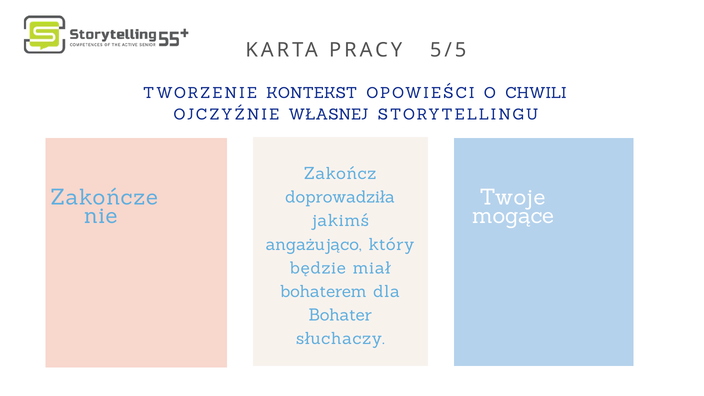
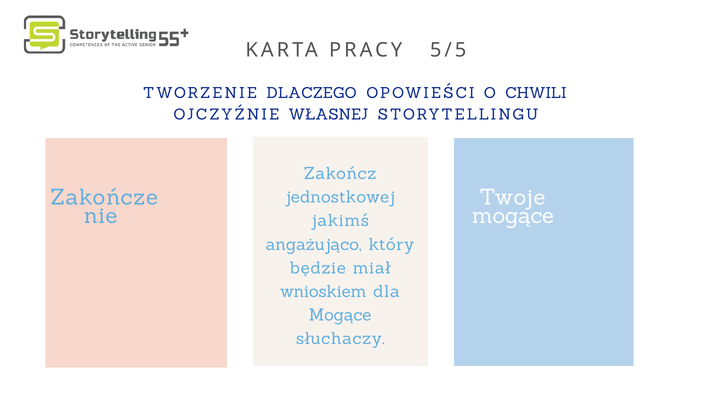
KONTEKST: KONTEKST -> DLACZEGO (312, 93)
doprowadziła: doprowadziła -> jednostkowej (340, 197)
bohaterem: bohaterem -> wnioskiem (323, 292)
Bohater: Bohater -> Mogące (340, 315)
